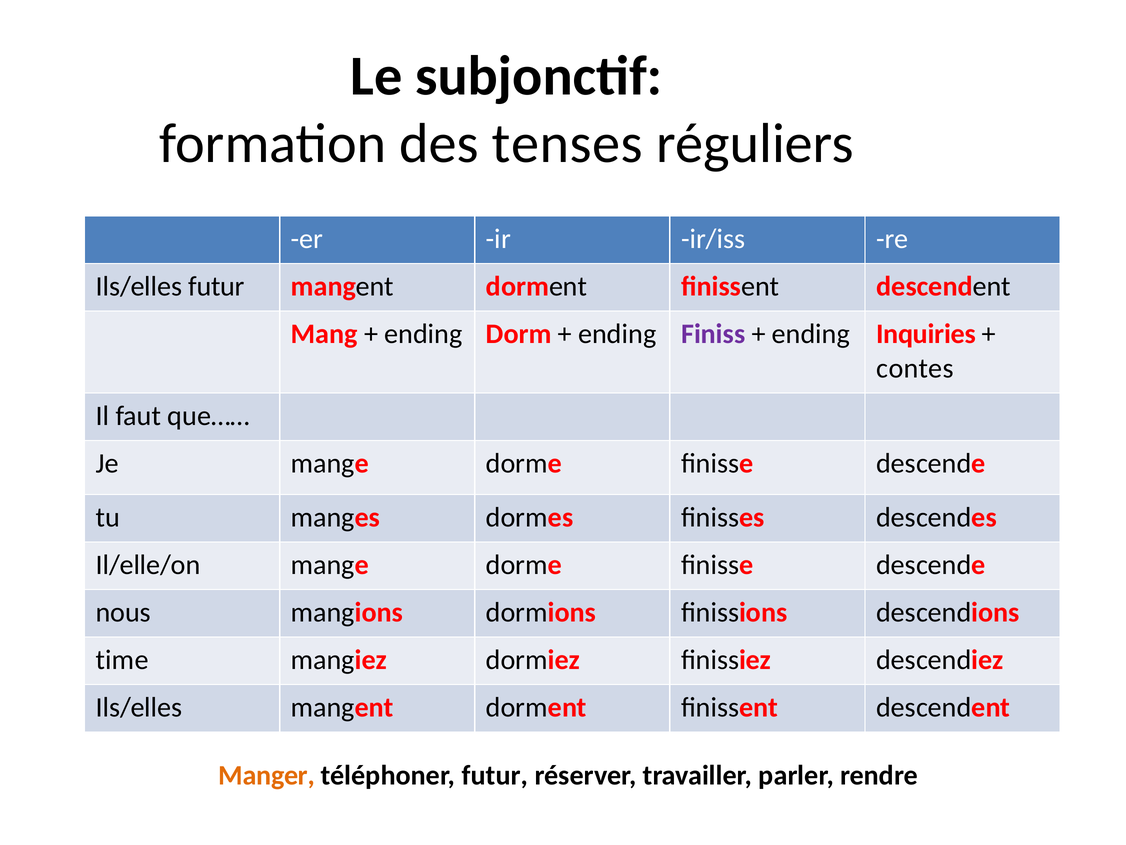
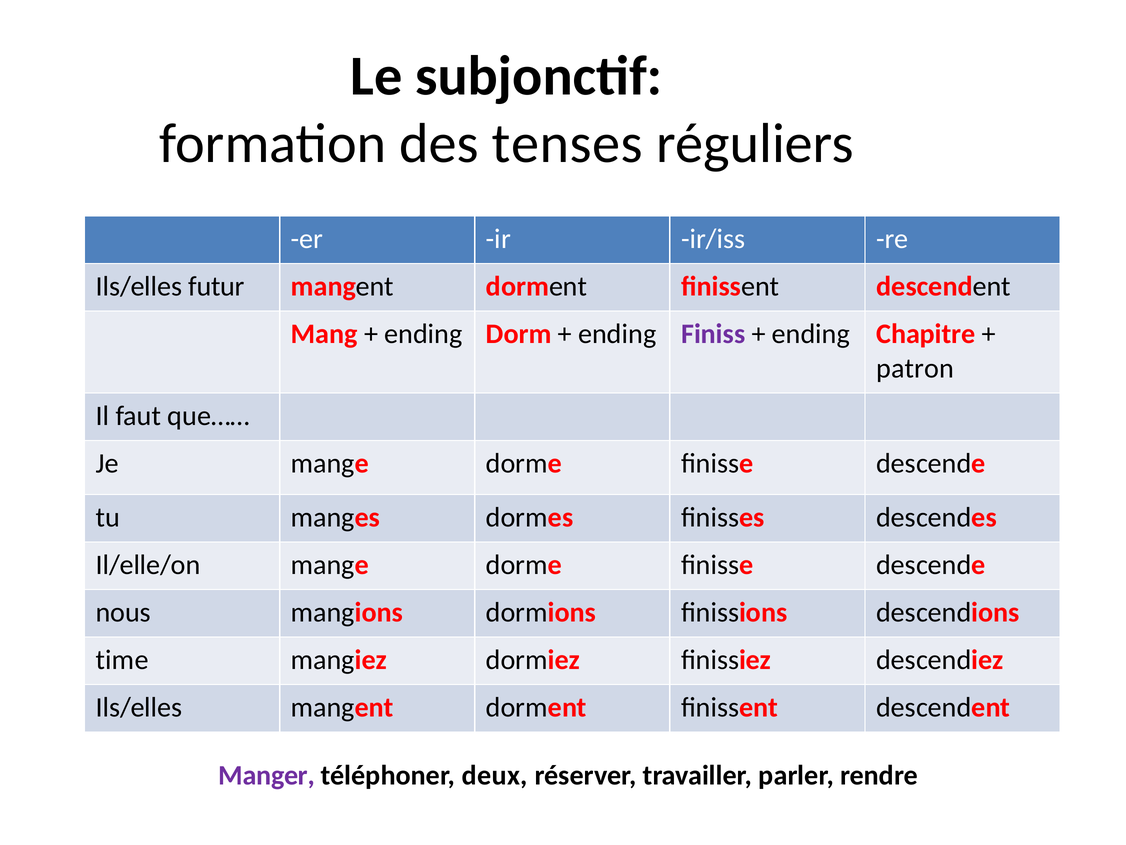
Inquiries: Inquiries -> Chapitre (926, 334)
contes: contes -> patron (915, 368)
Manger colour: orange -> purple (267, 775)
téléphoner futur: futur -> deux (495, 775)
